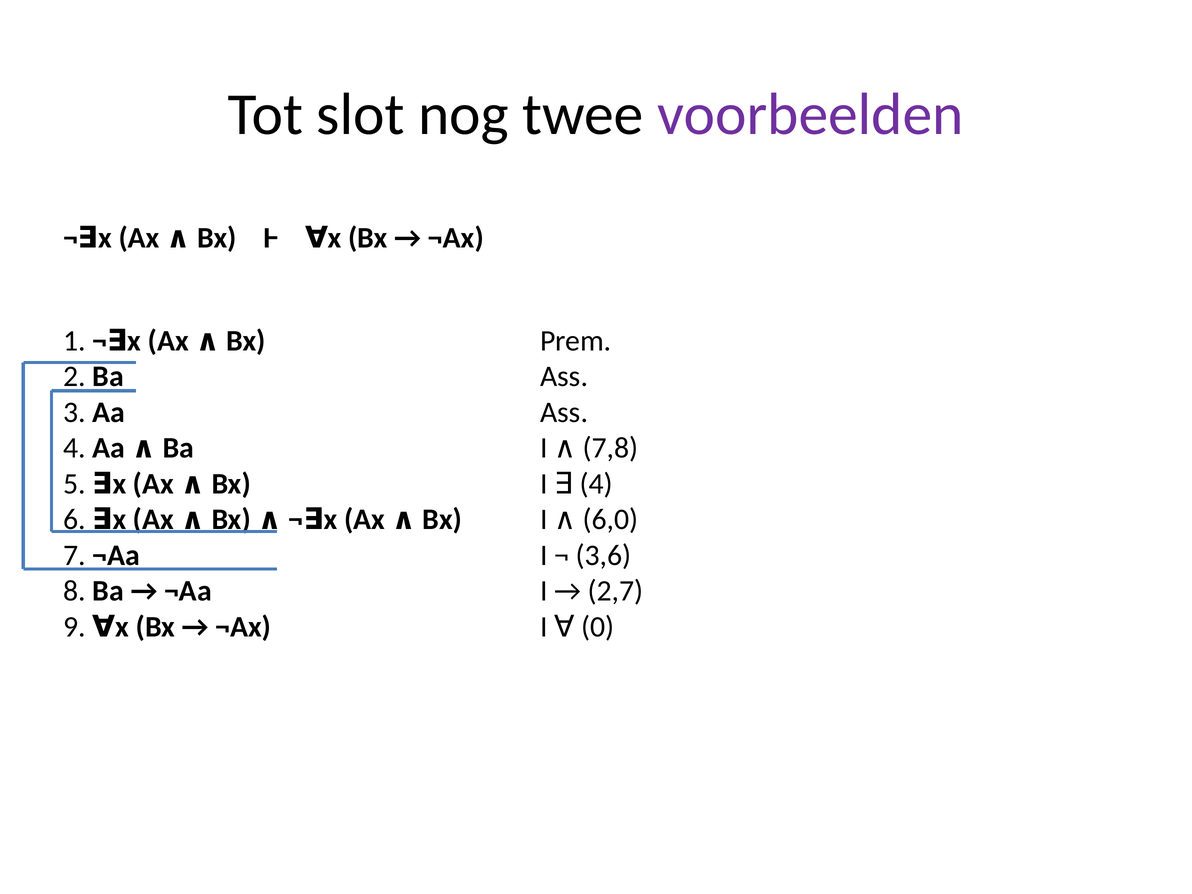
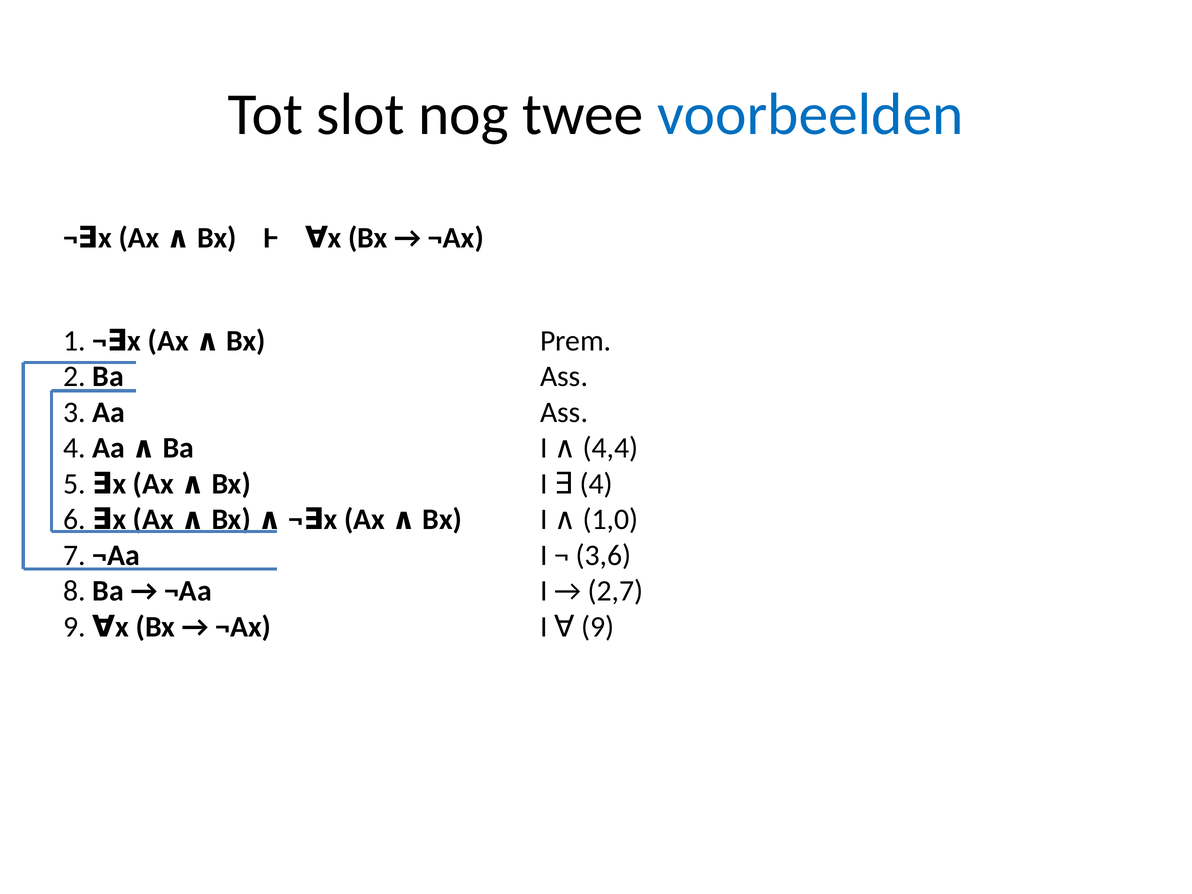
voorbeelden colour: purple -> blue (810, 114)
7,8: 7,8 -> 4,4 (611, 448)
6,0: 6,0 -> 1,0 (611, 520)
I 0: 0 -> 9 (598, 627)
